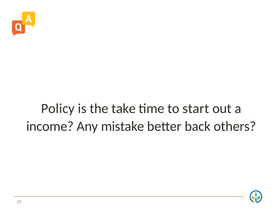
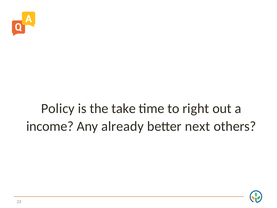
start: start -> right (196, 108)
mistake: mistake -> already (123, 126)
back: back -> next (198, 126)
